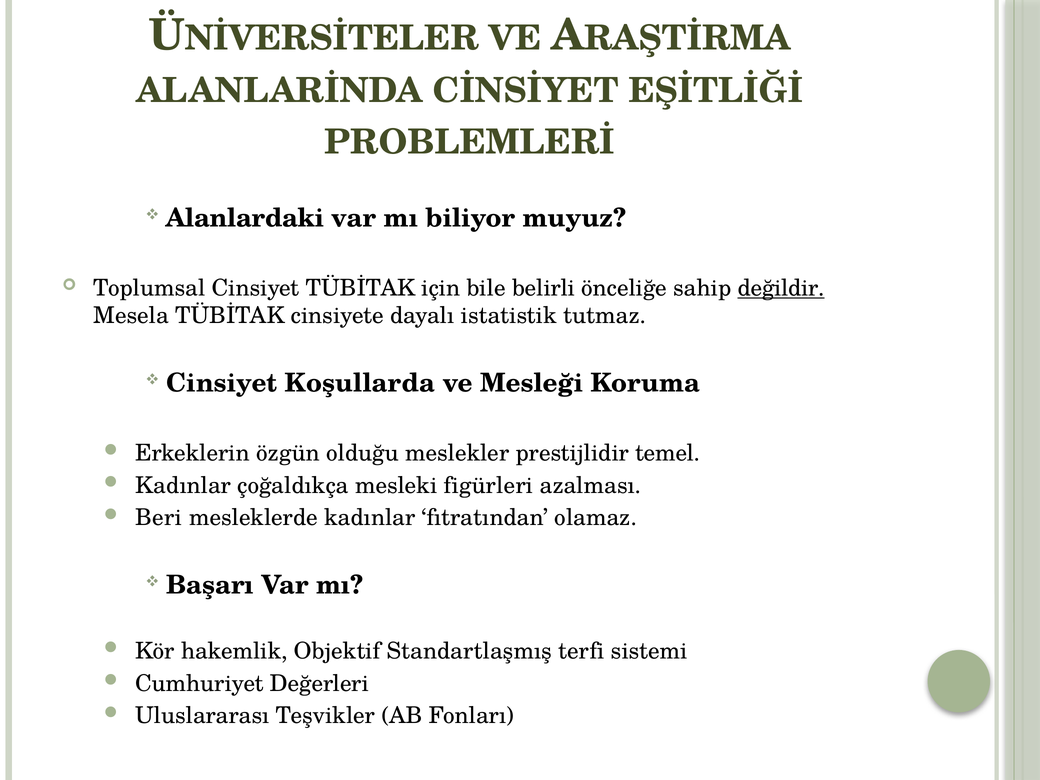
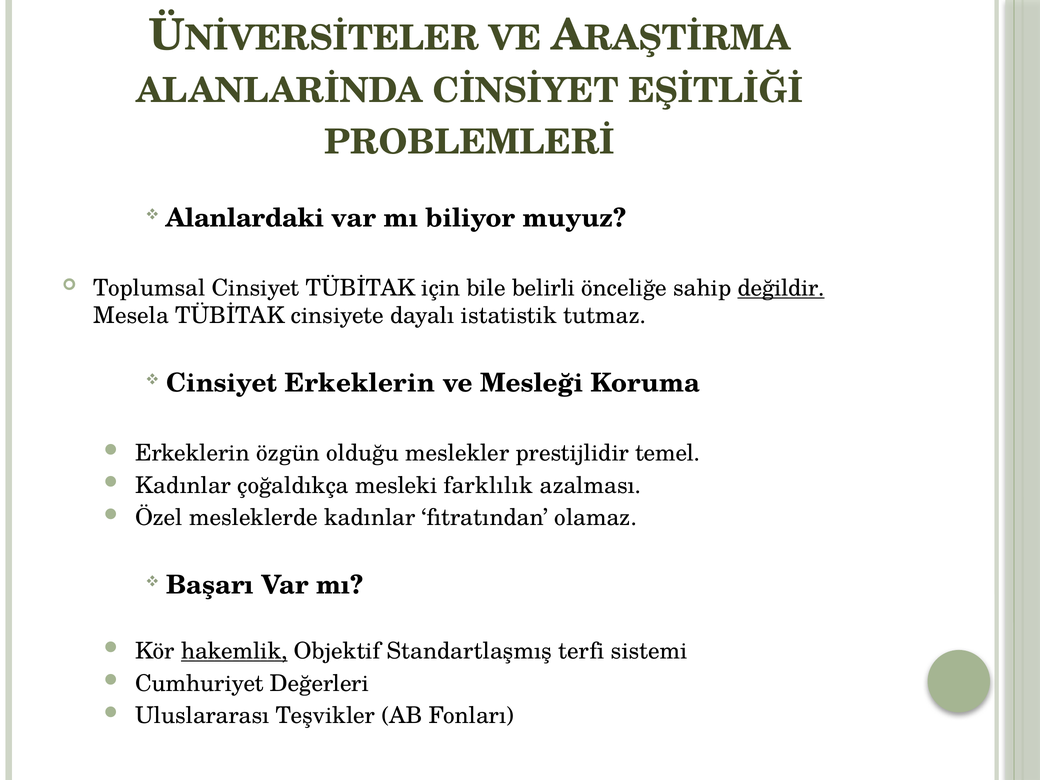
Cinsiyet Koşullarda: Koşullarda -> Erkeklerin (360, 383)
figürleri: figürleri -> farklılık (488, 485)
Beri: Beri -> Özel (159, 518)
hakemlik underline: none -> present (234, 651)
